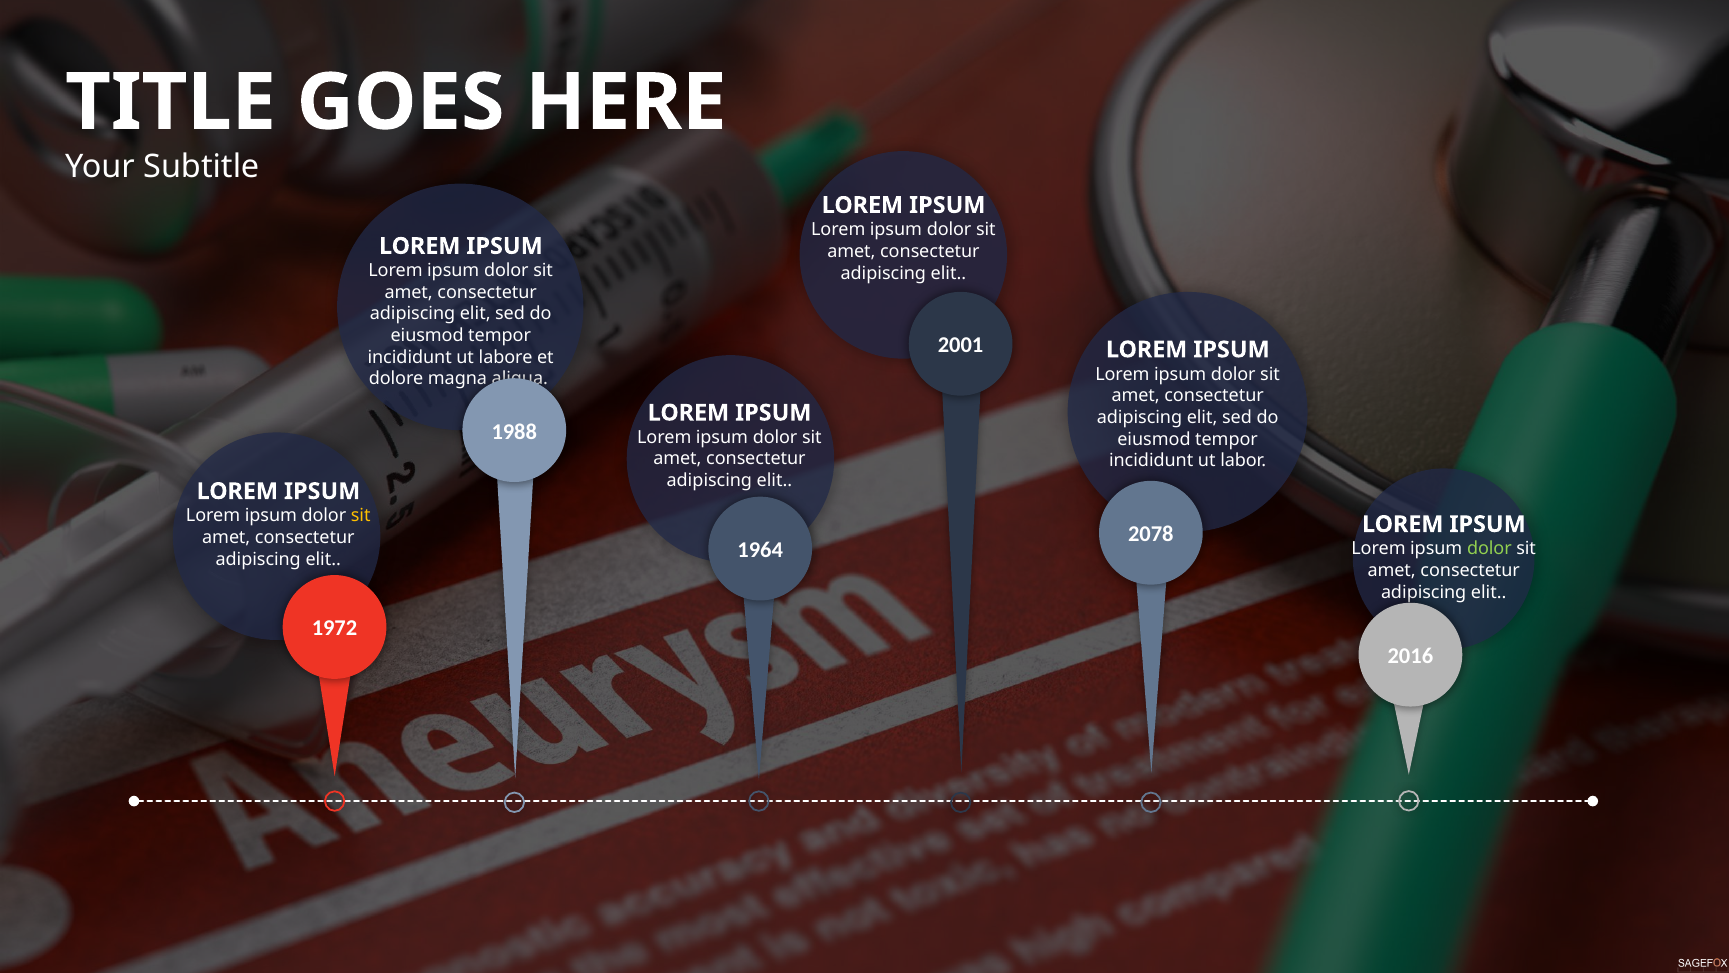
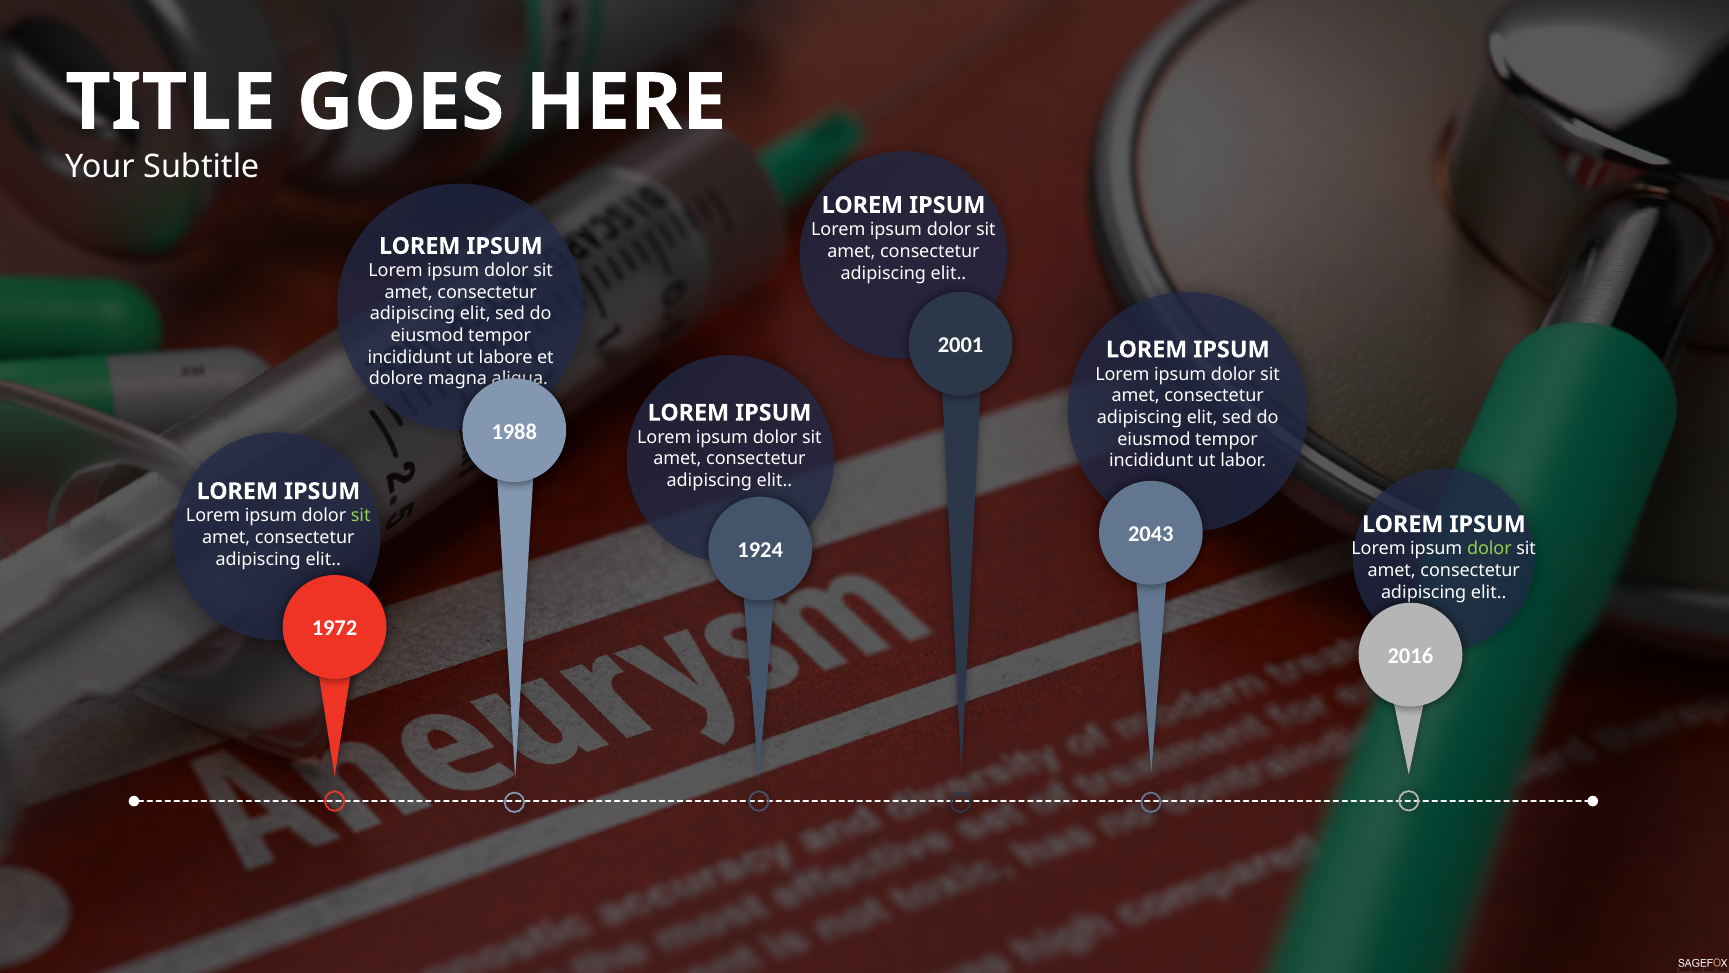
sit colour: yellow -> light green (361, 516)
2078: 2078 -> 2043 (1151, 534)
1964: 1964 -> 1924 (760, 550)
